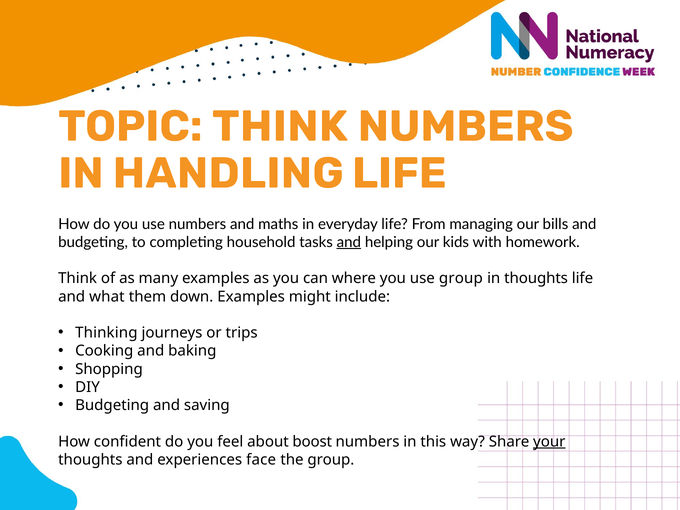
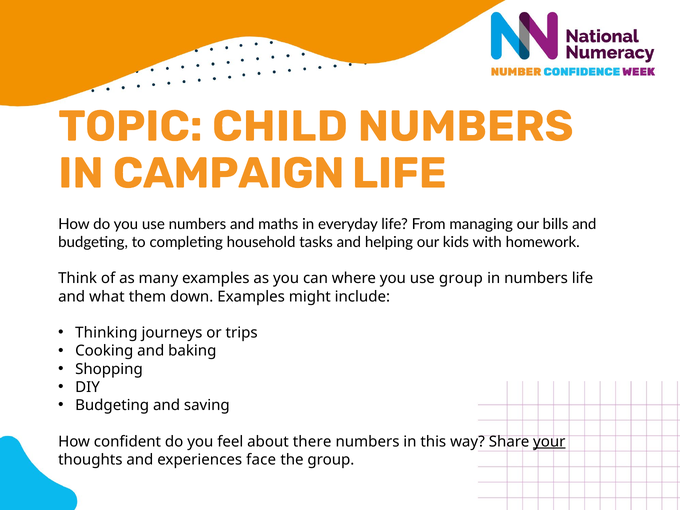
TOPIC THINK: THINK -> CHILD (280, 126)
HANDLING: HANDLING -> CAMPAIGN (229, 173)
and underline: present -> none (349, 242)
in thoughts: thoughts -> numbers (536, 278)
boost: boost -> there (312, 442)
